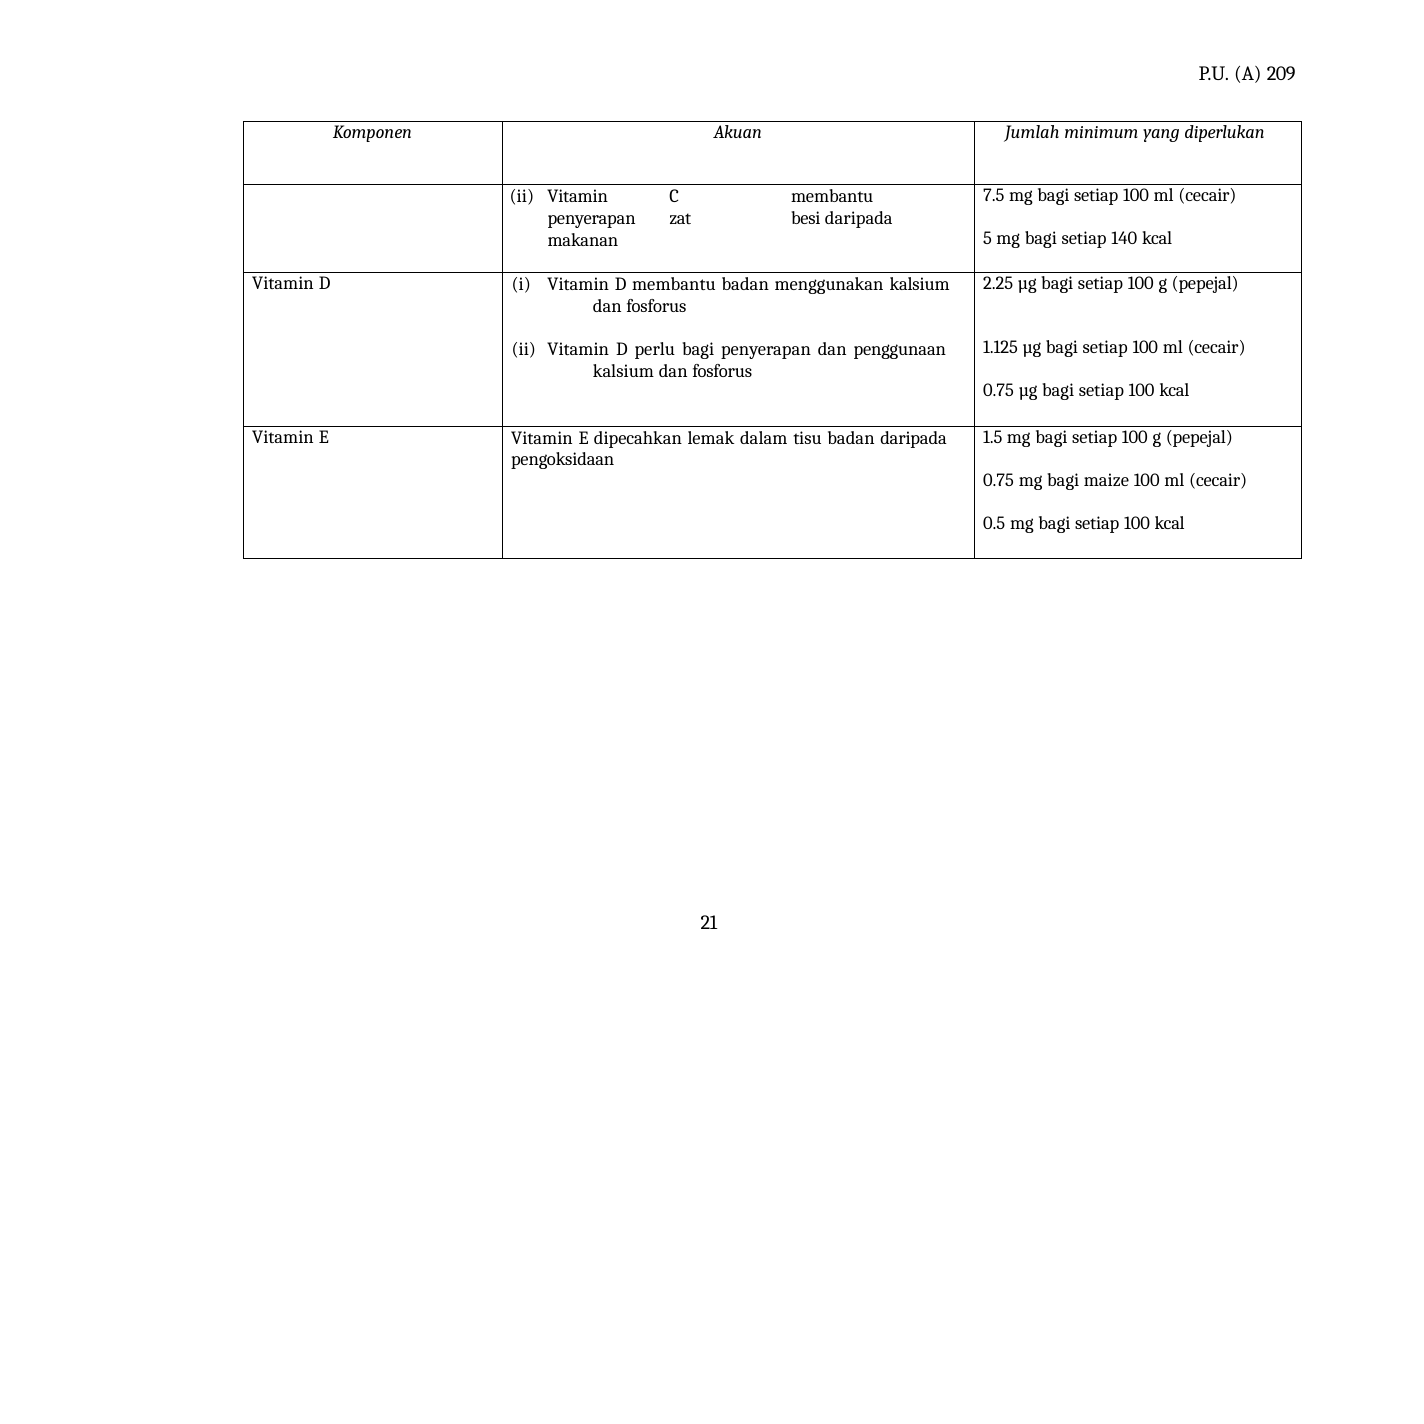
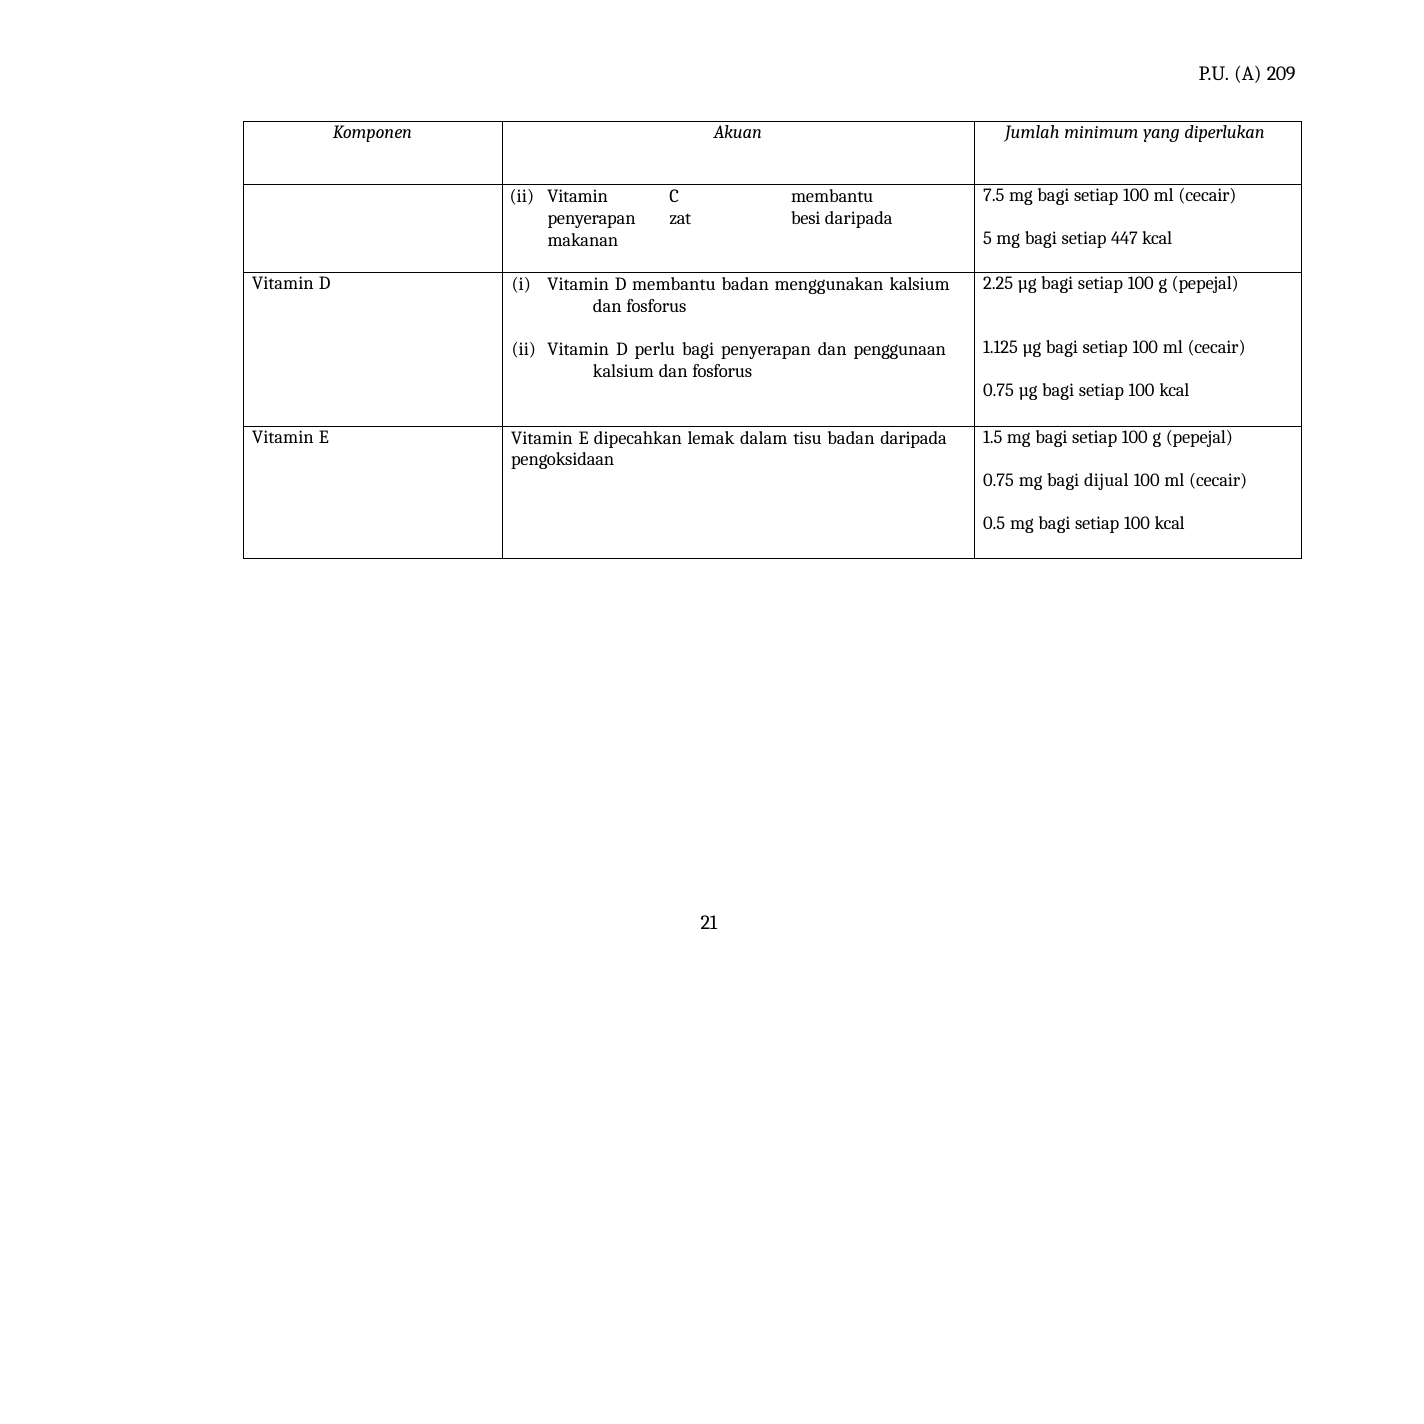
140: 140 -> 447 (1124, 239)
maize: maize -> dijual (1106, 480)
